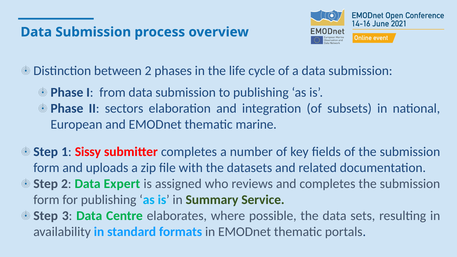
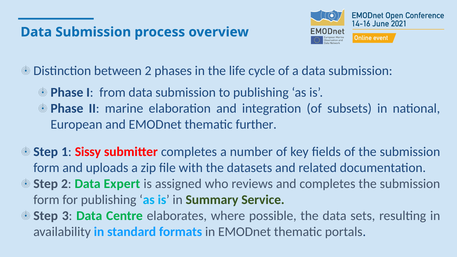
sectors: sectors -> marine (124, 108)
marine: marine -> further (256, 124)
